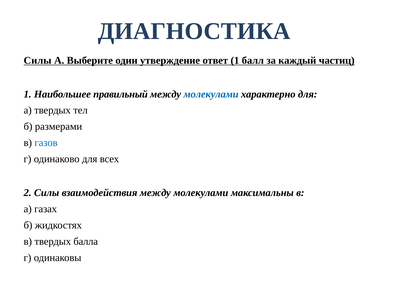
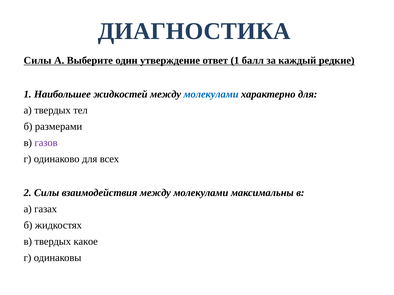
частиц: частиц -> редкие (337, 60)
правильный: правильный -> жидкостей (120, 94)
газов colour: blue -> purple (46, 143)
балла: балла -> какое (86, 242)
